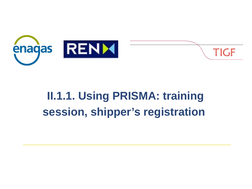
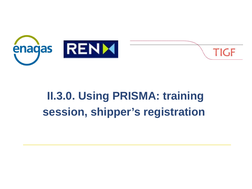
II.1.1: II.1.1 -> II.3.0 (61, 96)
